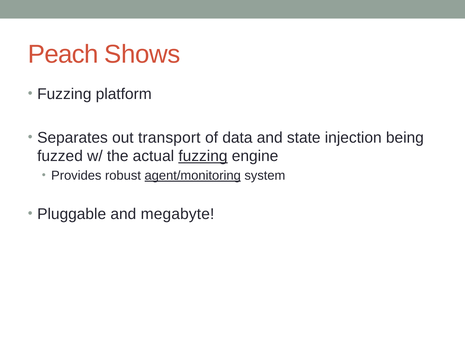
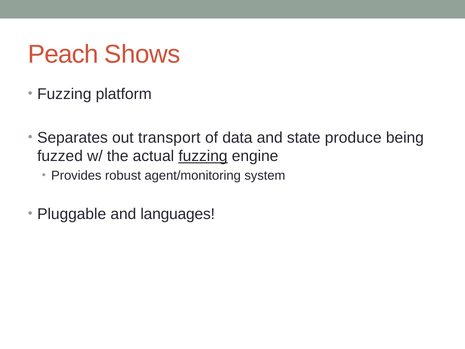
injection: injection -> produce (353, 137)
agent/monitoring underline: present -> none (193, 176)
megabyte: megabyte -> languages (178, 214)
